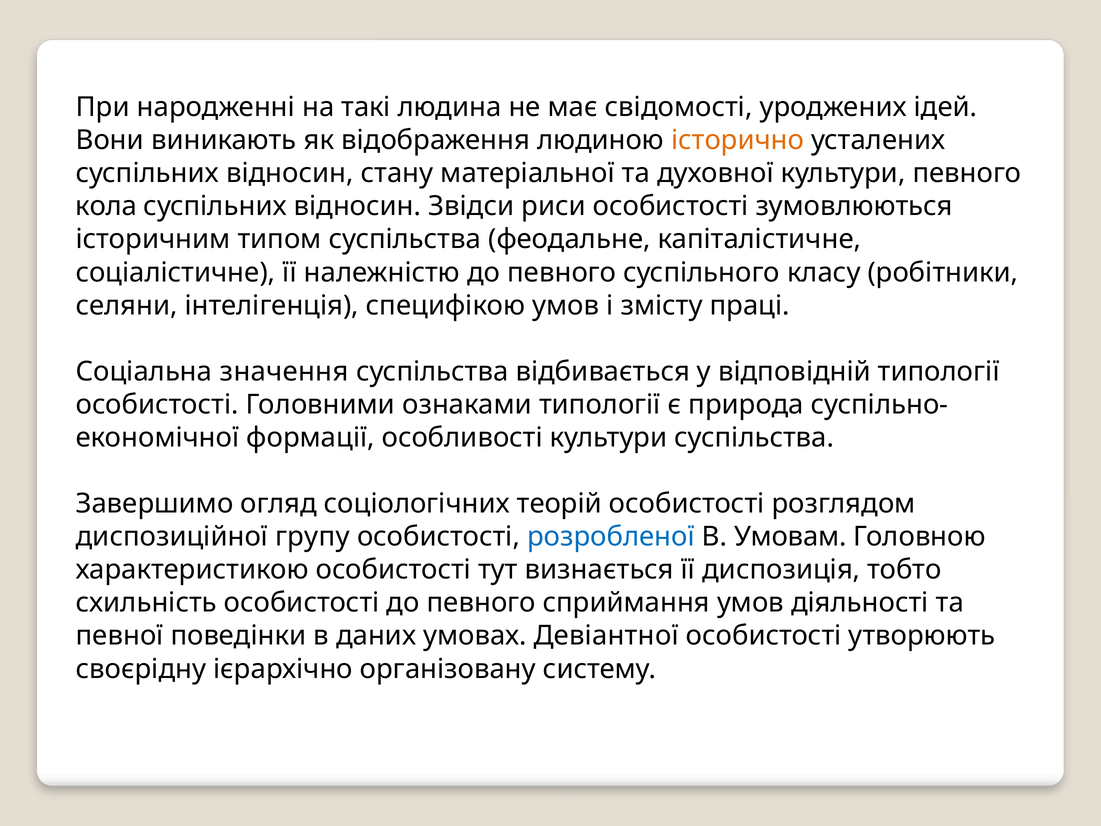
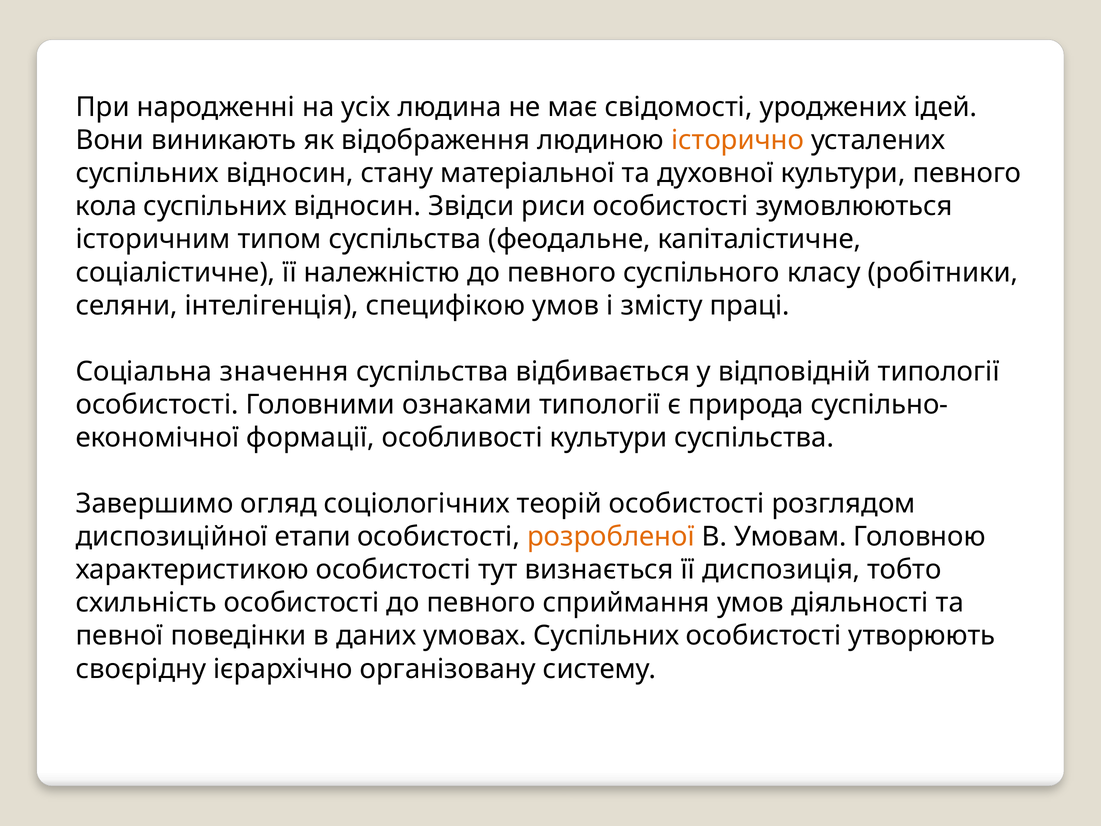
такі: такі -> усіх (366, 107)
групу: групу -> етапи (313, 537)
розробленої colour: blue -> orange (611, 537)
умовах Девіантної: Девіантної -> Суспільних (606, 636)
